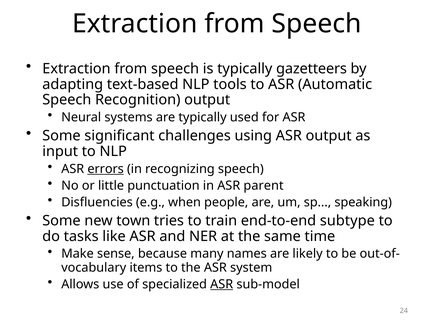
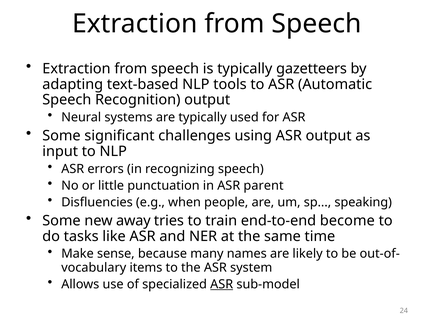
errors underline: present -> none (106, 169)
town: town -> away (133, 220)
subtype: subtype -> become (347, 220)
